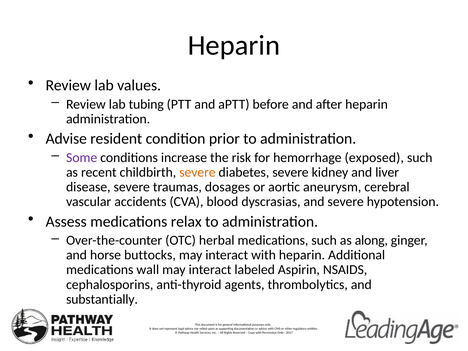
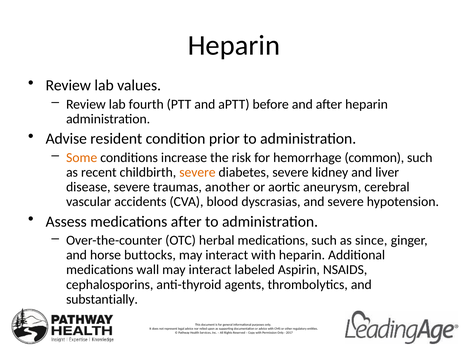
tubing: tubing -> fourth (146, 104)
Some colour: purple -> orange (82, 158)
exposed: exposed -> common (374, 158)
dosages: dosages -> another (227, 187)
medications relax: relax -> after (186, 222)
along: along -> since (371, 240)
